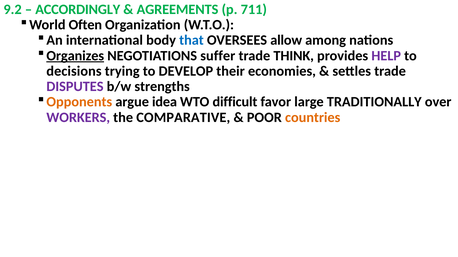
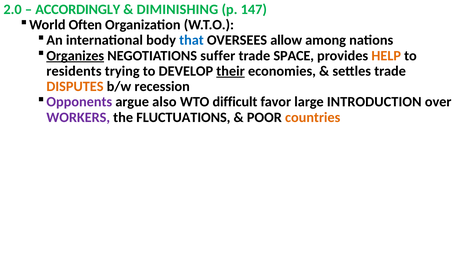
9.2: 9.2 -> 2.0 (13, 9)
AGREEMENTS: AGREEMENTS -> DIMINISHING (177, 9)
711: 711 -> 147 (254, 9)
THINK: THINK -> SPACE (294, 56)
HELP colour: purple -> orange (386, 56)
decisions: decisions -> residents (74, 71)
their underline: none -> present (231, 71)
DISPUTES colour: purple -> orange (75, 87)
strengths: strengths -> recession (162, 87)
Opponents colour: orange -> purple (79, 102)
idea: idea -> also (164, 102)
TRADITIONALLY: TRADITIONALLY -> INTRODUCTION (374, 102)
COMPARATIVE: COMPARATIVE -> FLUCTUATIONS (183, 118)
